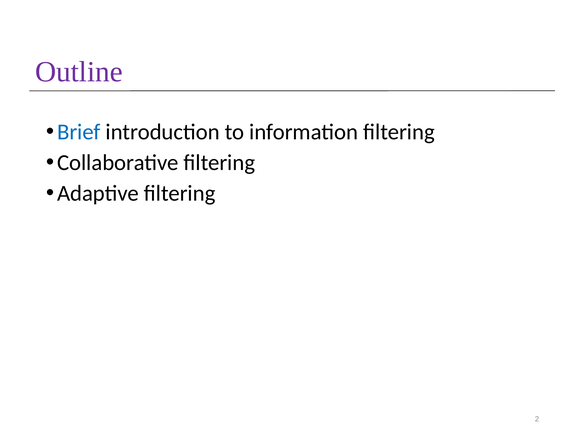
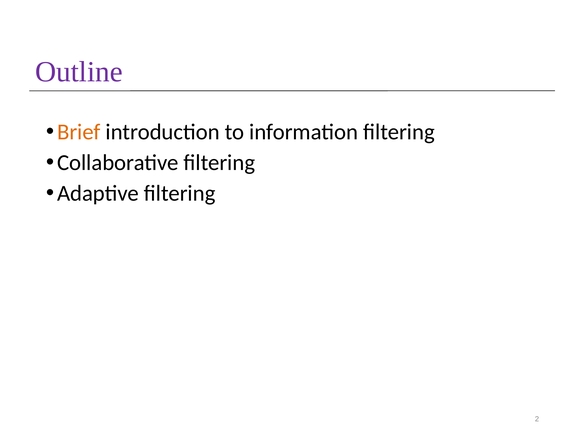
Brief colour: blue -> orange (79, 132)
